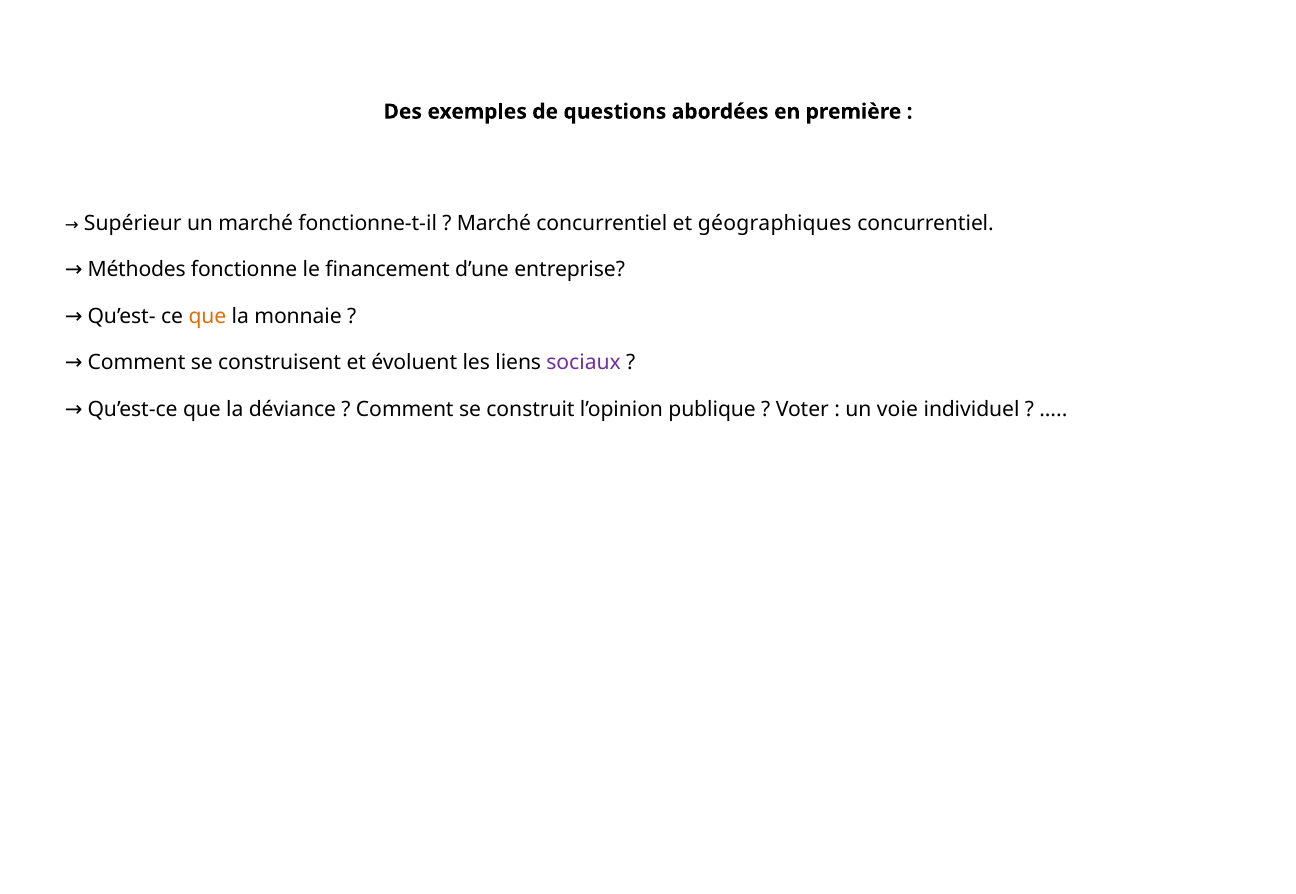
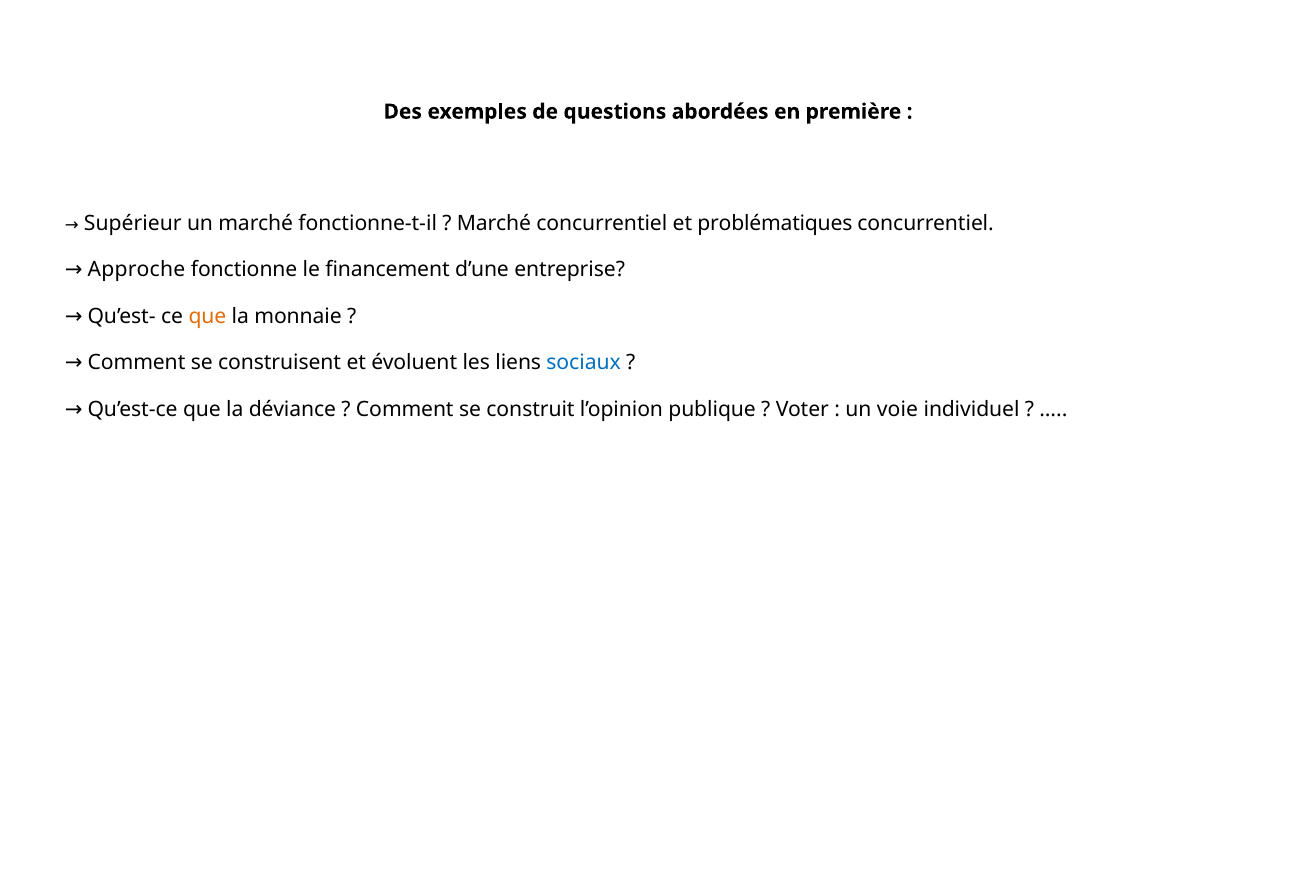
géographiques: géographiques -> problématiques (775, 223)
Méthodes: Méthodes -> Approche (136, 270)
sociaux colour: purple -> blue (584, 363)
